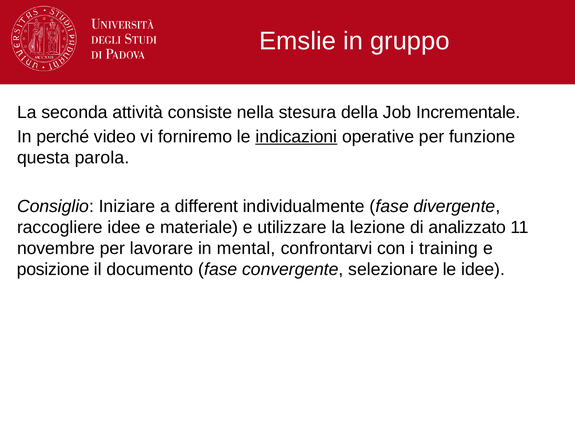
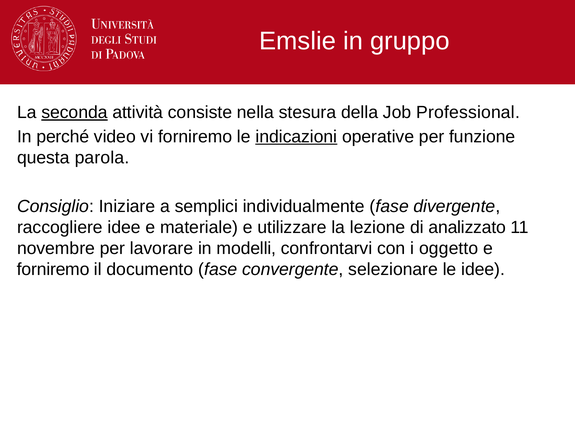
seconda underline: none -> present (74, 113)
Incrementale: Incrementale -> Professional (468, 113)
different: different -> semplici (206, 206)
mental: mental -> modelli (246, 249)
training: training -> oggetto (449, 249)
posizione: posizione -> forniremo (53, 270)
